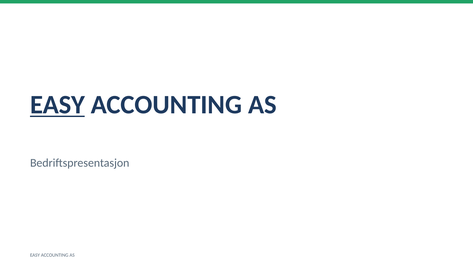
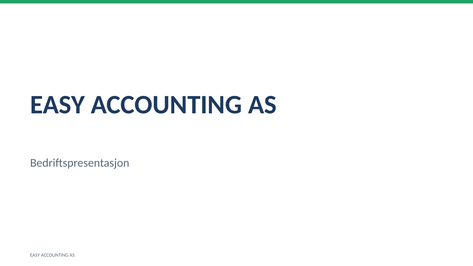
EASY underline: present -> none (58, 105)
